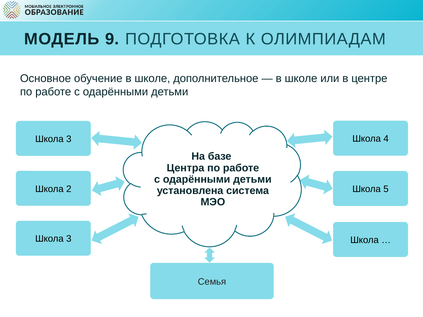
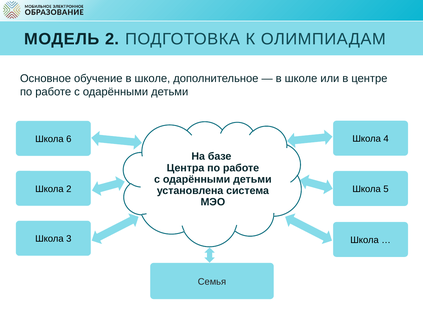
МОДЕЛЬ 9: 9 -> 2 (112, 39)
3: 3 -> 6 (69, 139)
